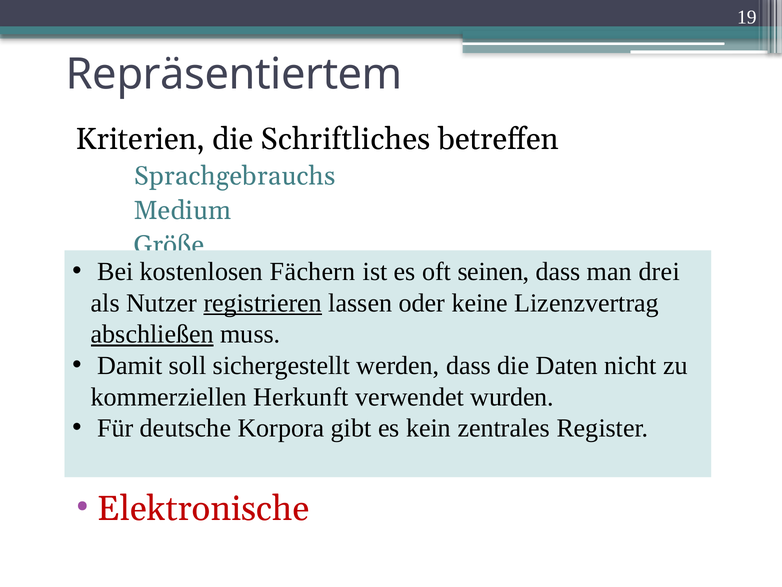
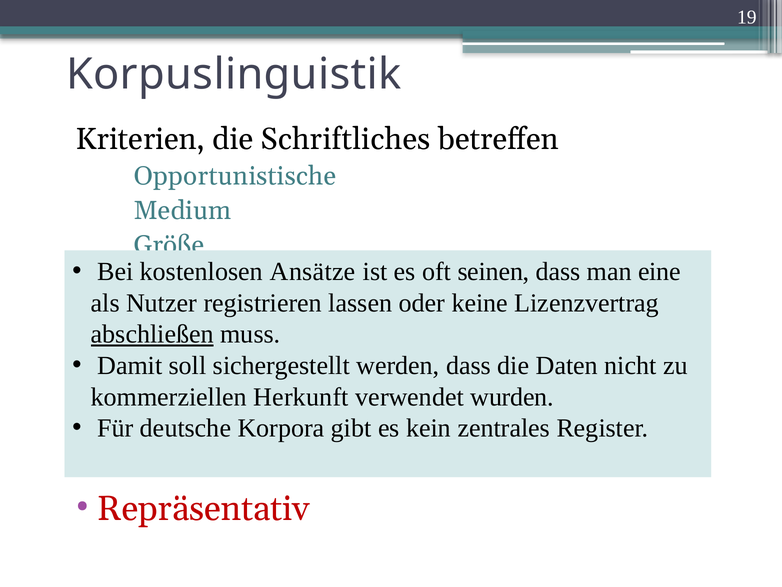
Repräsentiertem: Repräsentiertem -> Korpuslinguistik (234, 74)
Sprachgebrauchs: Sprachgebrauchs -> Opportunistische (235, 176)
Fächern: Fächern -> Ansätze (313, 271)
drei: drei -> eine (659, 271)
registrieren underline: present -> none (263, 303)
Elektronische: Elektronische -> Repräsentativ (203, 508)
